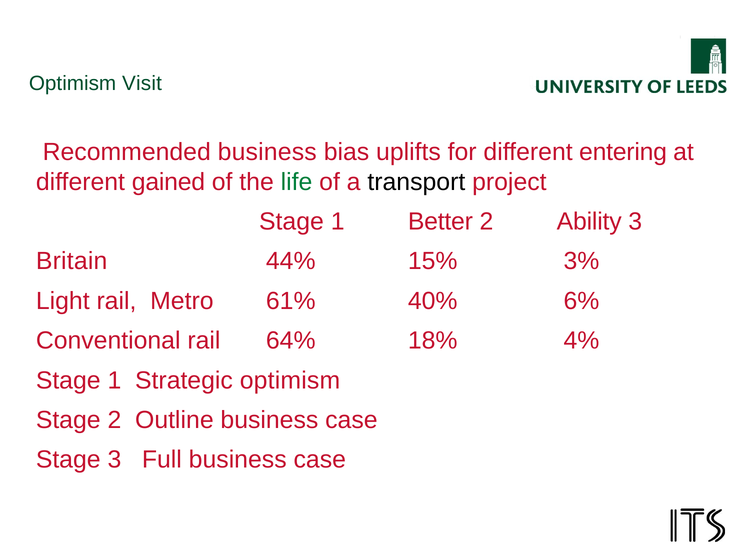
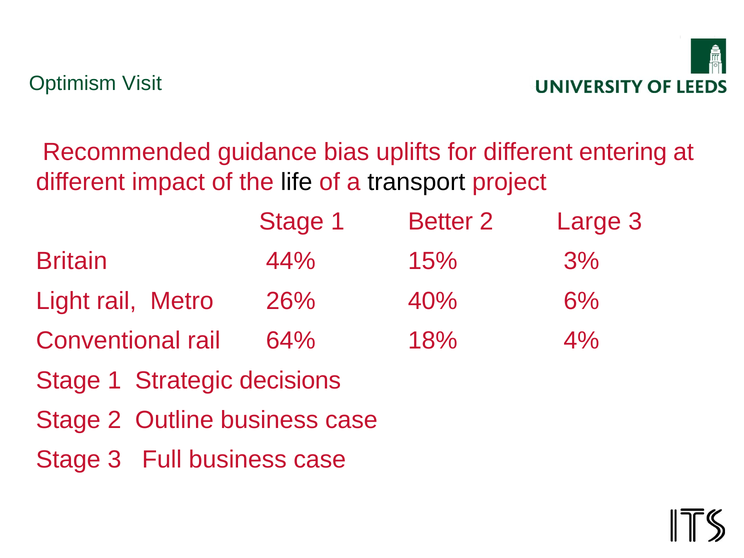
Recommended business: business -> guidance (267, 152)
gained: gained -> impact (168, 182)
life colour: green -> black (297, 182)
Ability: Ability -> Large (589, 222)
61%: 61% -> 26% (291, 301)
Strategic optimism: optimism -> decisions (290, 380)
